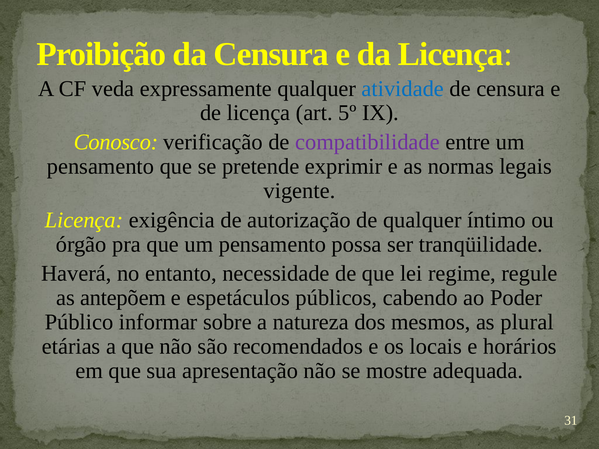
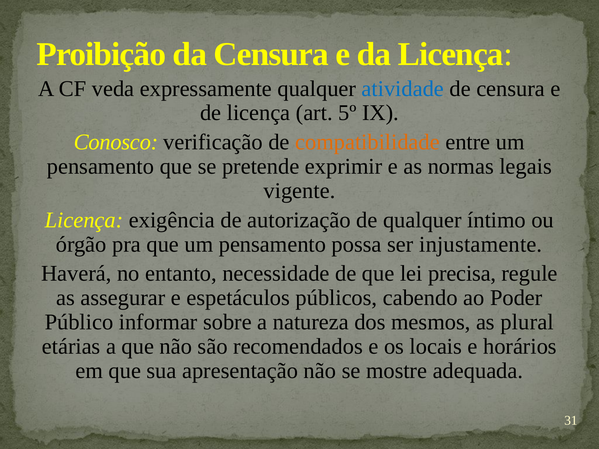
compatibilidade colour: purple -> orange (368, 142)
tranqüilidade: tranqüilidade -> injustamente (481, 244)
regime: regime -> precisa (462, 274)
antepõem: antepõem -> assegurar (123, 298)
